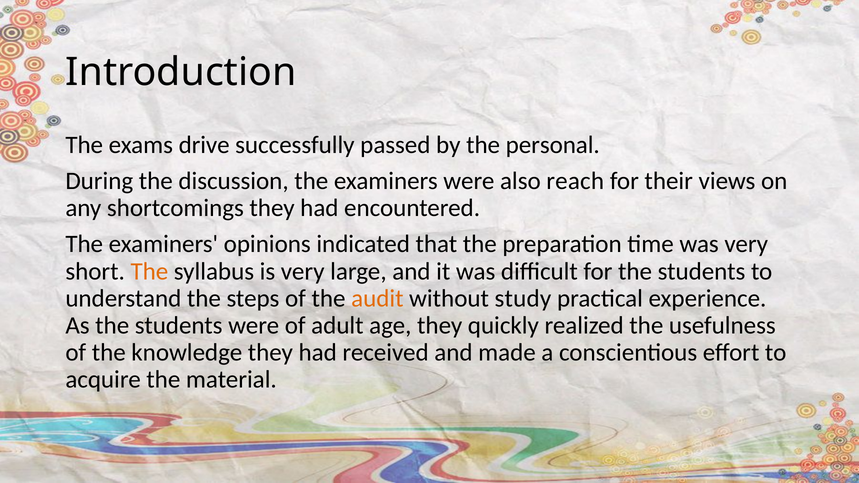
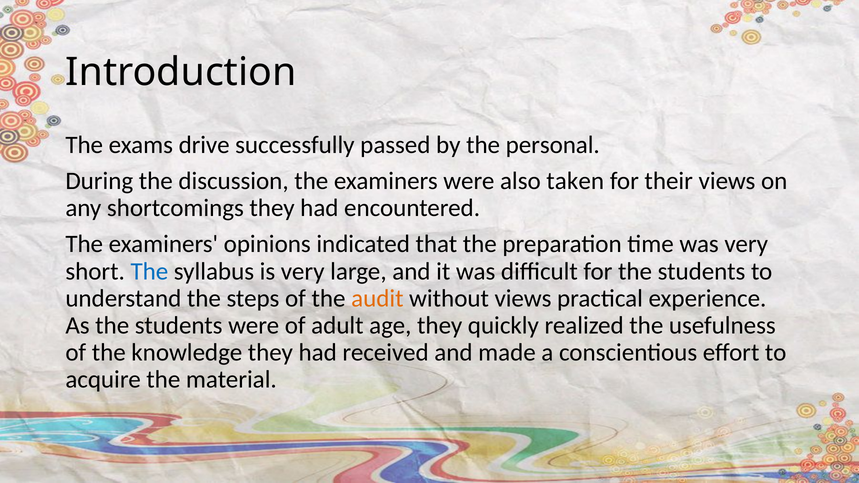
reach: reach -> taken (575, 181)
The colour: orange -> blue (149, 271)
without study: study -> views (523, 298)
